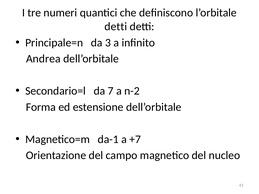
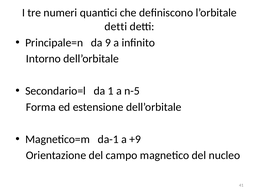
3: 3 -> 9 (108, 43)
Andrea: Andrea -> Intorno (43, 59)
7: 7 -> 1 (111, 91)
n-2: n-2 -> n-5 (132, 91)
+7: +7 -> +9 (135, 139)
